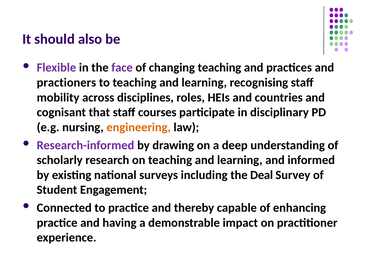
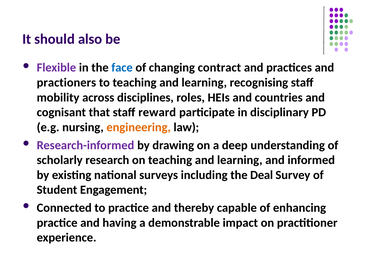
face colour: purple -> blue (122, 68)
changing teaching: teaching -> contract (219, 68)
courses: courses -> reward (157, 112)
